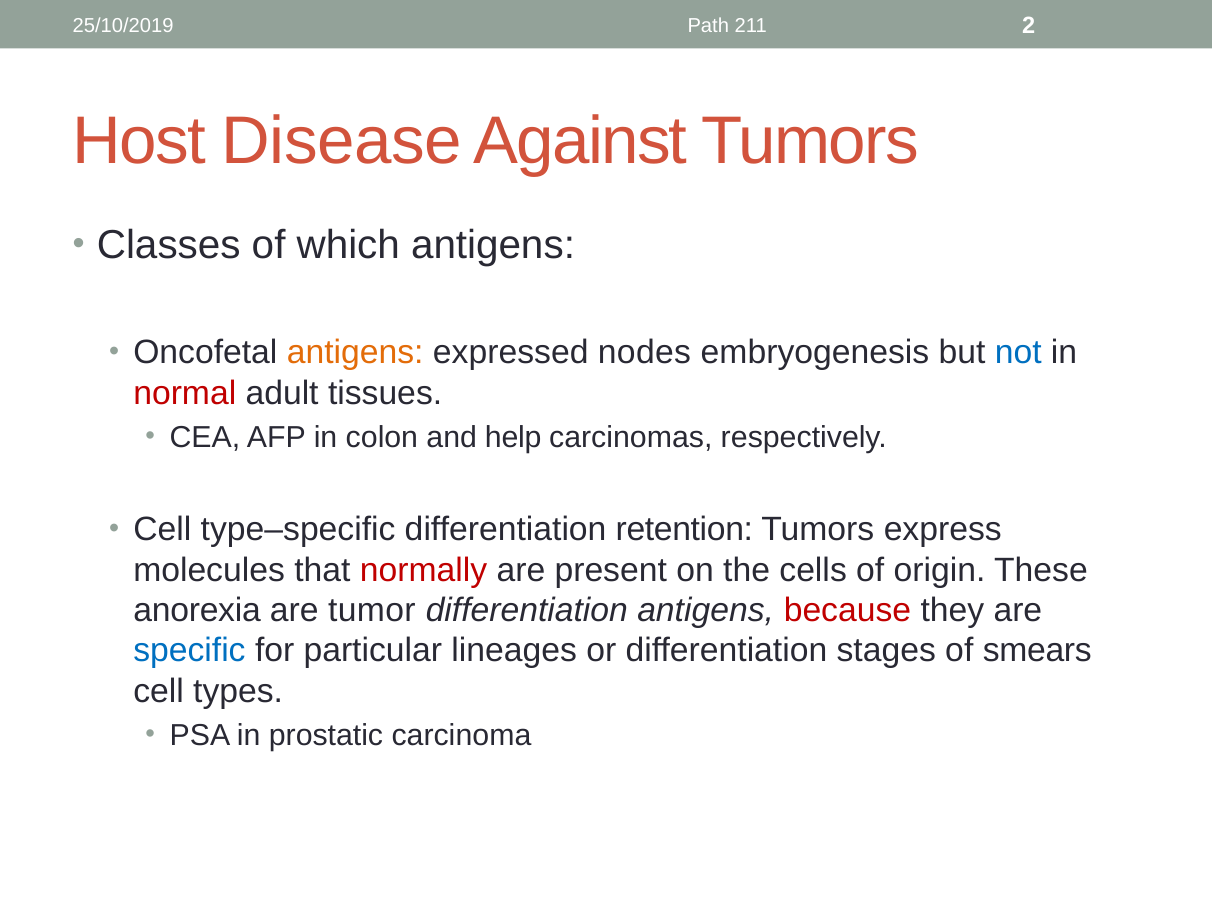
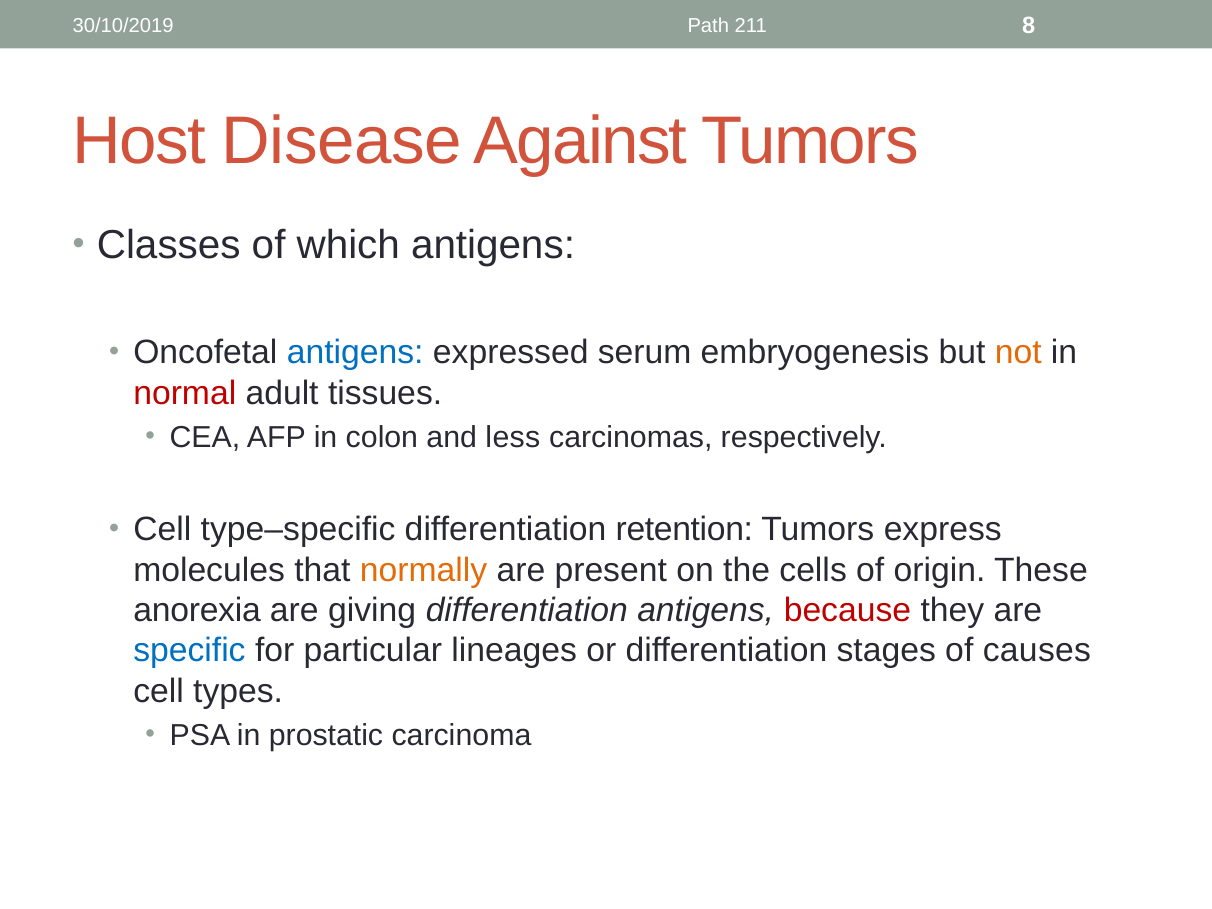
25/10/2019: 25/10/2019 -> 30/10/2019 (123, 26)
2: 2 -> 8 (1029, 26)
antigens colour: orange -> blue (355, 352)
nodes: nodes -> serum (645, 352)
not colour: blue -> orange (1018, 352)
help: help -> less (513, 437)
normally colour: red -> orange (424, 570)
tumor: tumor -> giving (372, 610)
smears: smears -> causes (1037, 651)
